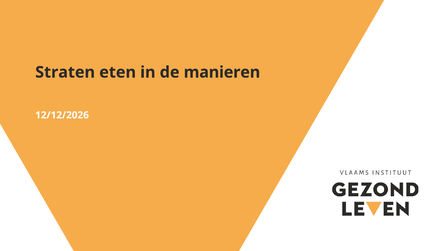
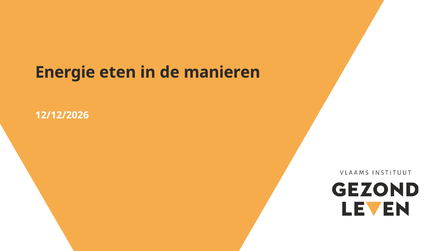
Straten: Straten -> Energie (65, 72)
